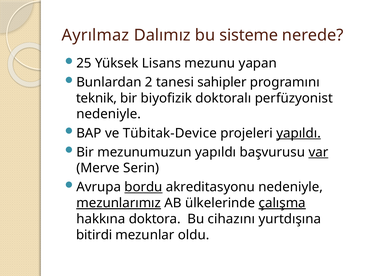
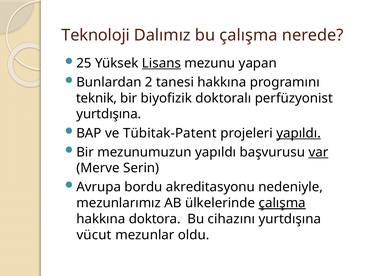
Ayrılmaz: Ayrılmaz -> Teknoloji (96, 35)
bu sisteme: sisteme -> çalışma (249, 35)
Lisans underline: none -> present (161, 63)
tanesi sahipler: sahipler -> hakkına (222, 82)
nedeniyle: nedeniyle -> yurtdışına (109, 114)
Tübitak-Device: Tübitak-Device -> Tübitak-Patent (170, 133)
bordu underline: present -> none (143, 188)
mezunlarımız underline: present -> none (119, 204)
bitirdi: bitirdi -> vücut (94, 236)
